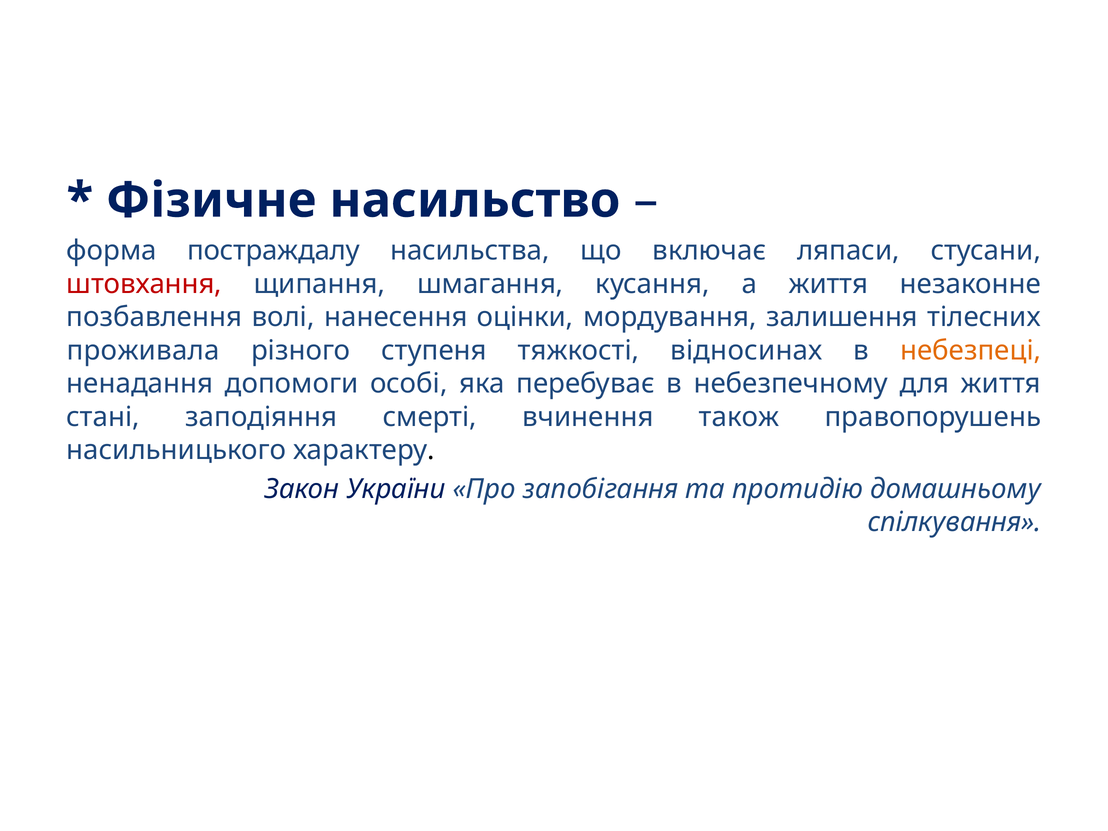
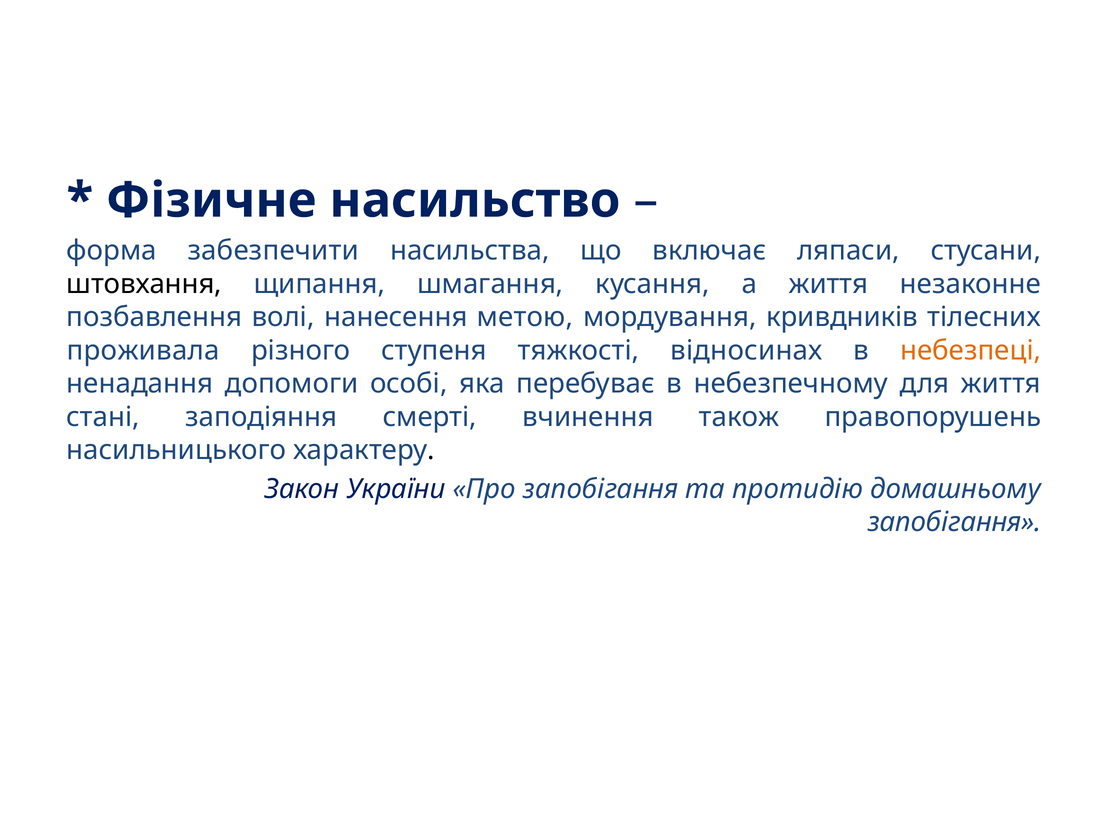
постраждалу: постраждалу -> забезпечити (273, 251)
штовхання colour: red -> black (144, 284)
оцінки: оцінки -> метою (525, 317)
залишення: залишення -> кривдників (842, 317)
спілкування: спілкування -> запобігання (955, 522)
